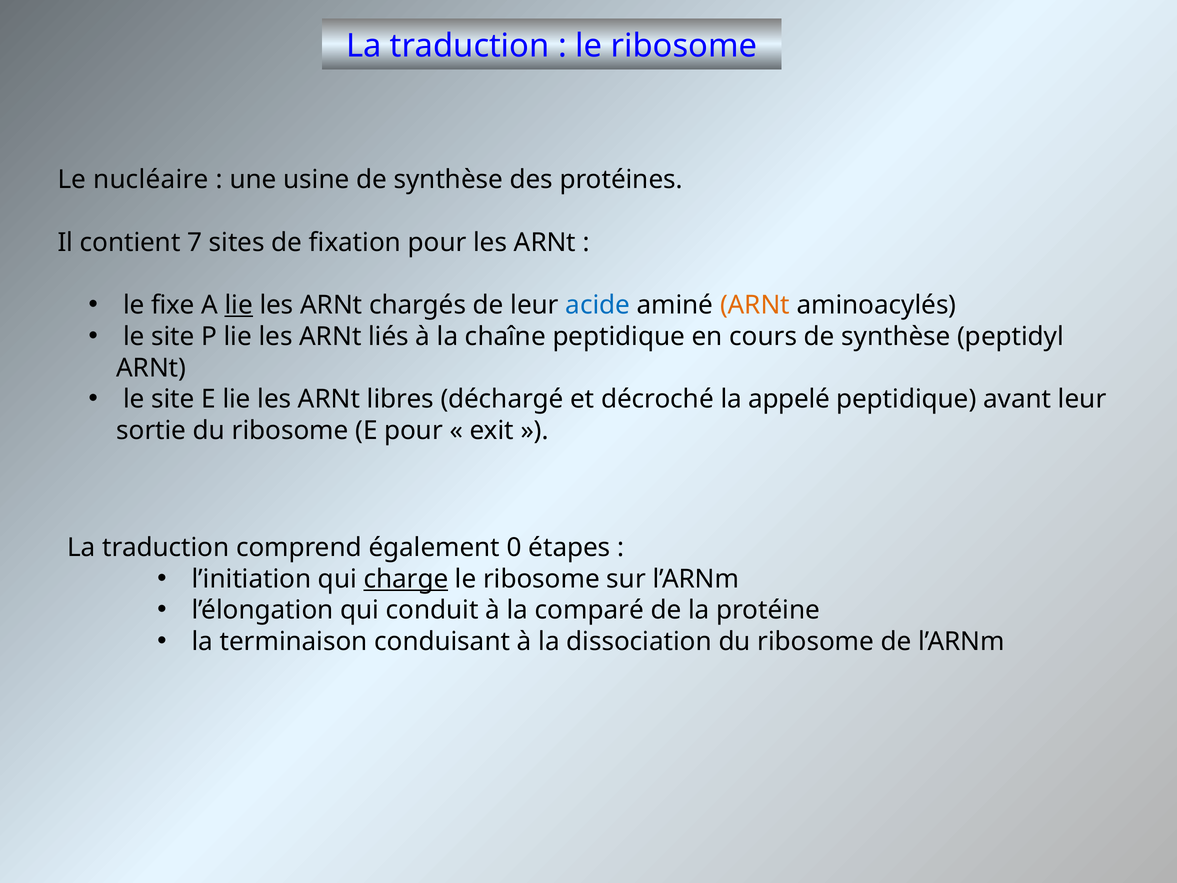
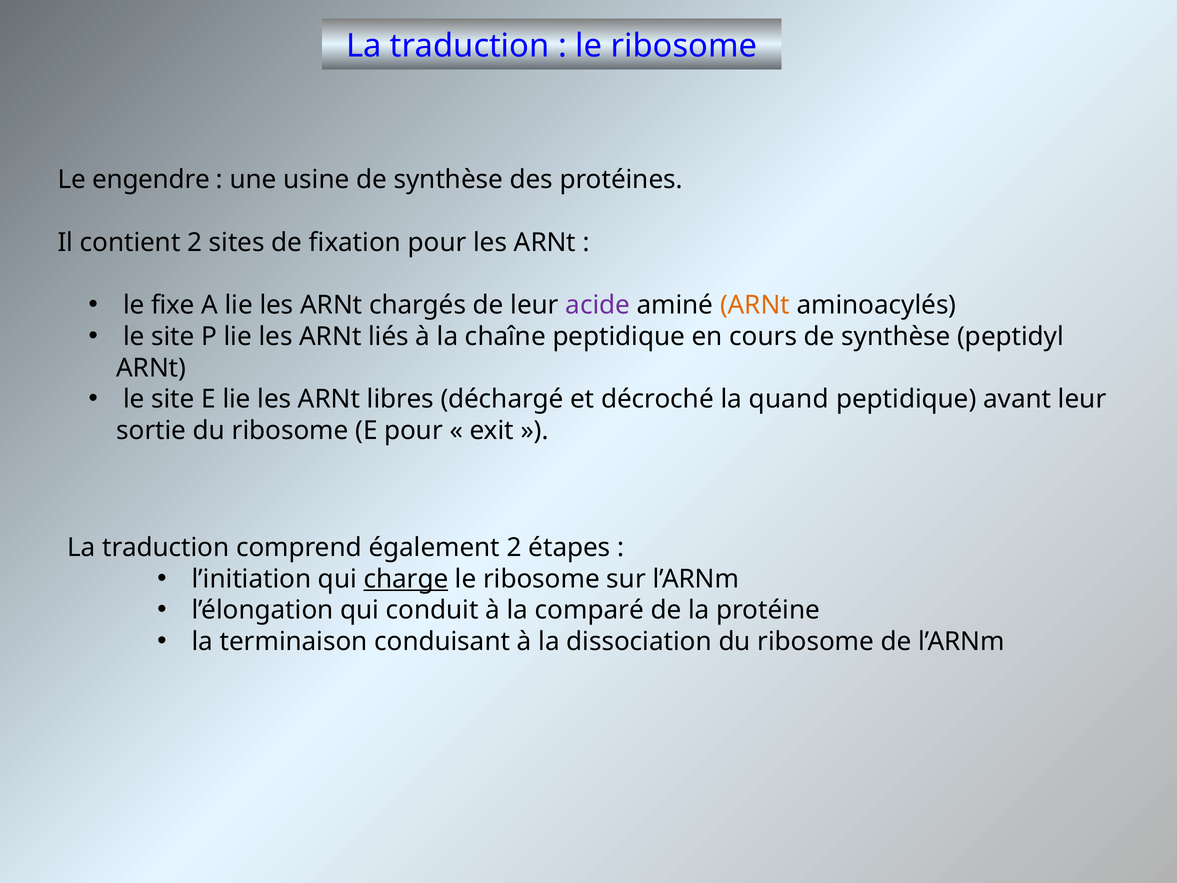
nucléaire: nucléaire -> engendre (151, 180)
contient 7: 7 -> 2 (195, 242)
lie underline: present -> none (239, 305)
acide colour: blue -> purple (598, 305)
appelé: appelé -> quand (789, 399)
également 0: 0 -> 2 (514, 547)
